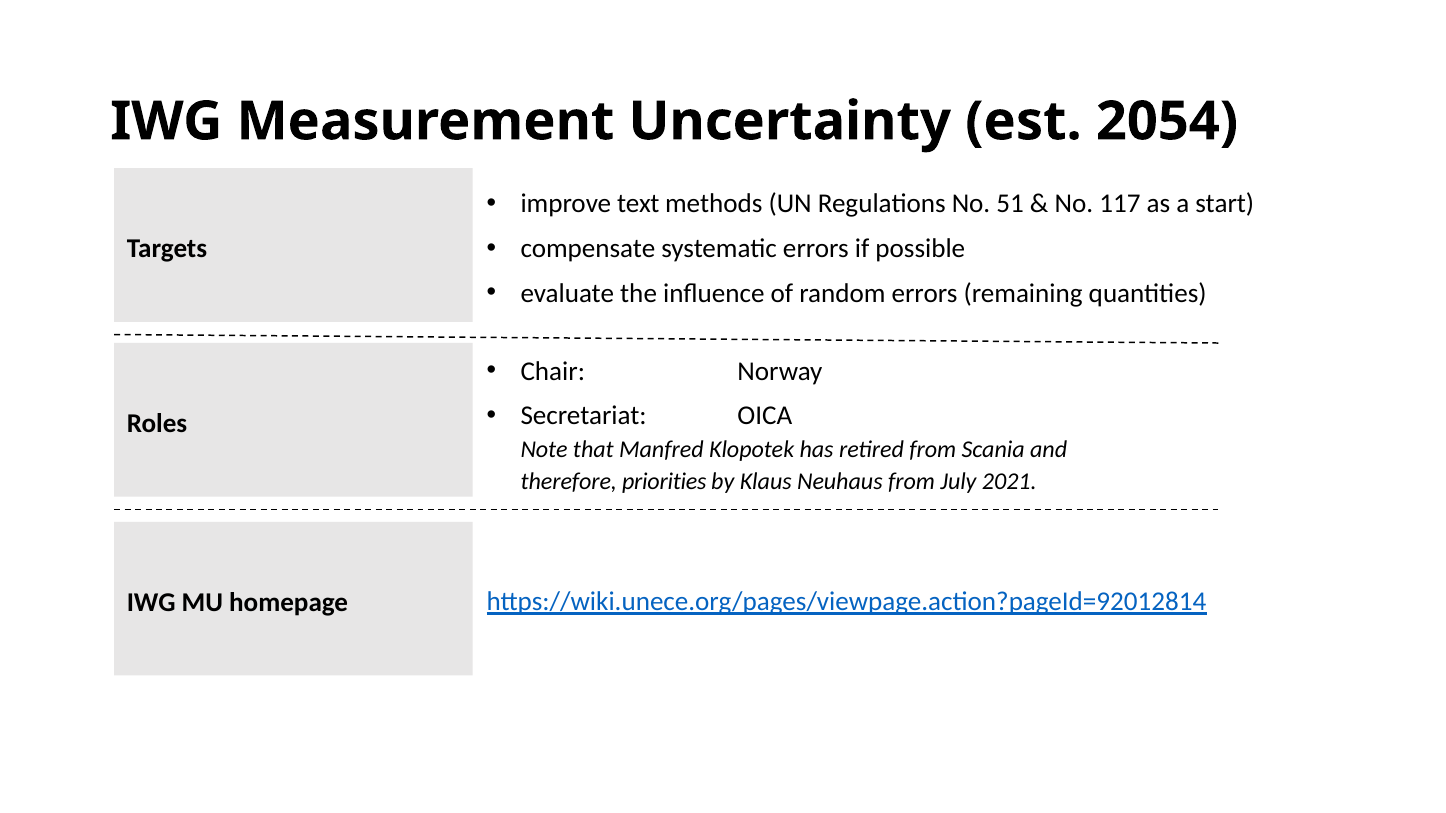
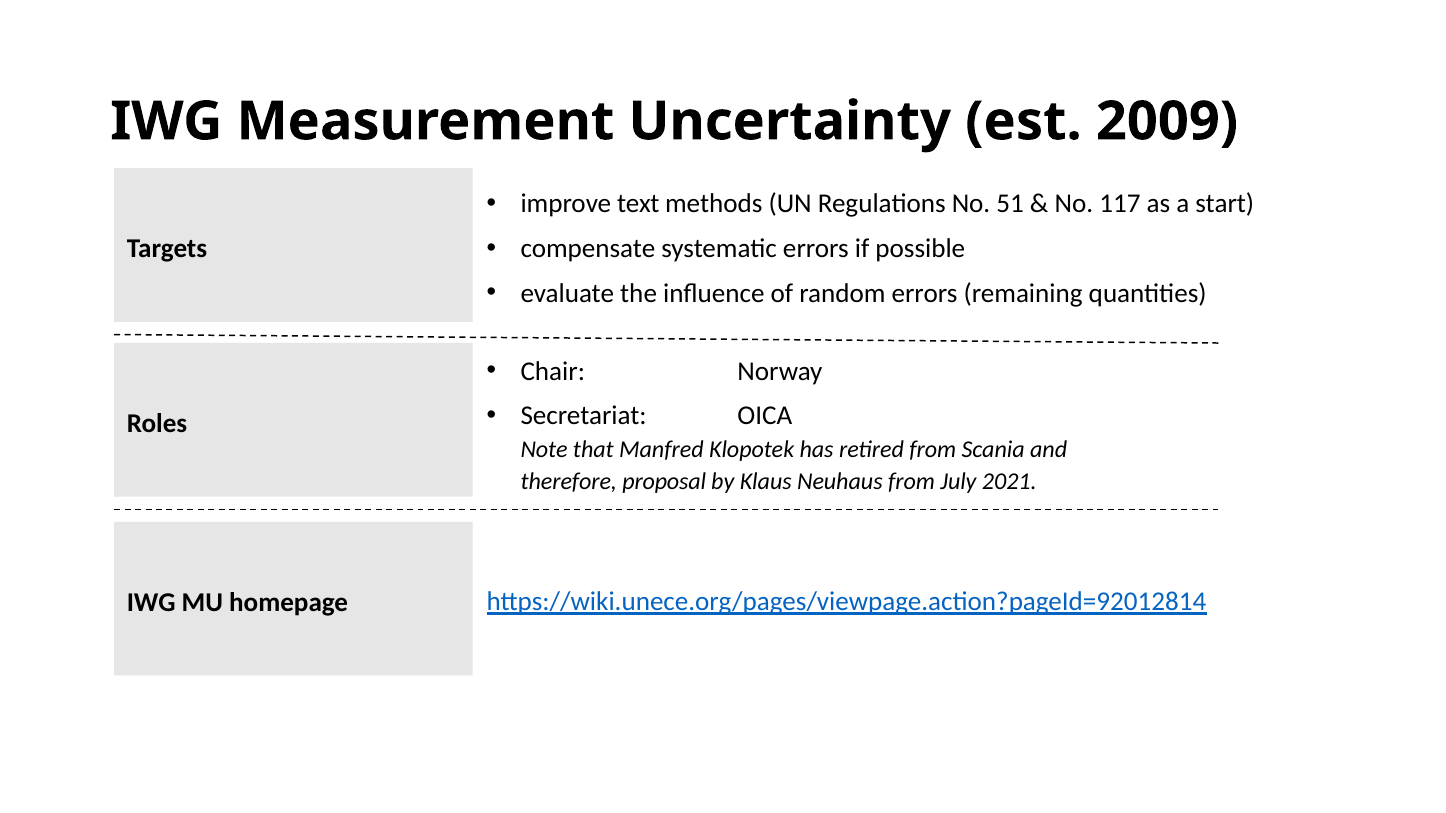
2054: 2054 -> 2009 (1167, 122)
priorities: priorities -> proposal (664, 481)
